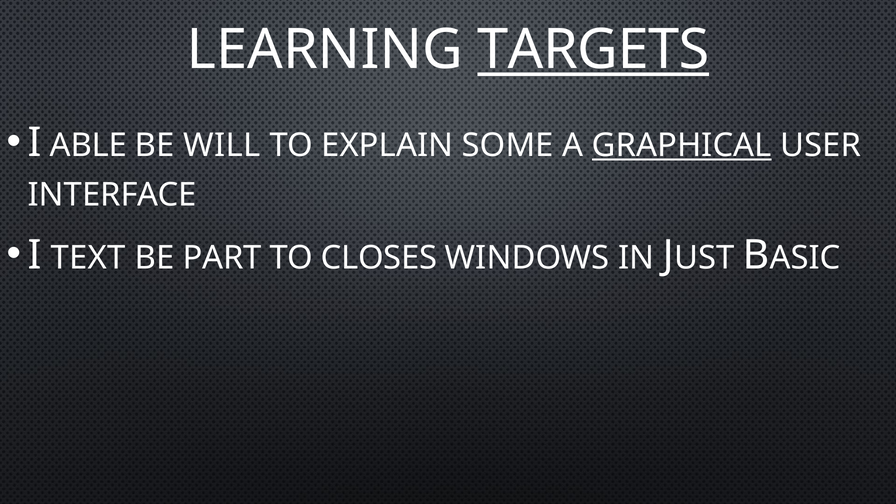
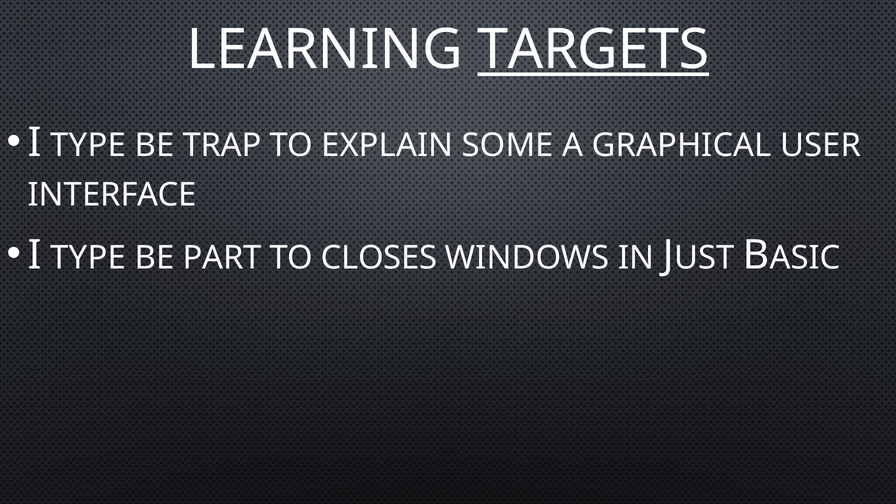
ABLE: ABLE -> TYPE (88, 145)
WILL: WILL -> TRAP (222, 145)
GRAPHICAL underline: present -> none (682, 145)
TEXT: TEXT -> TYPE (88, 258)
